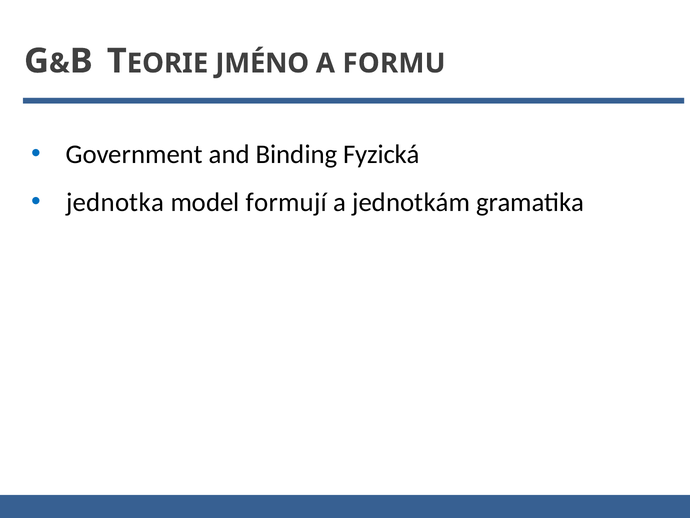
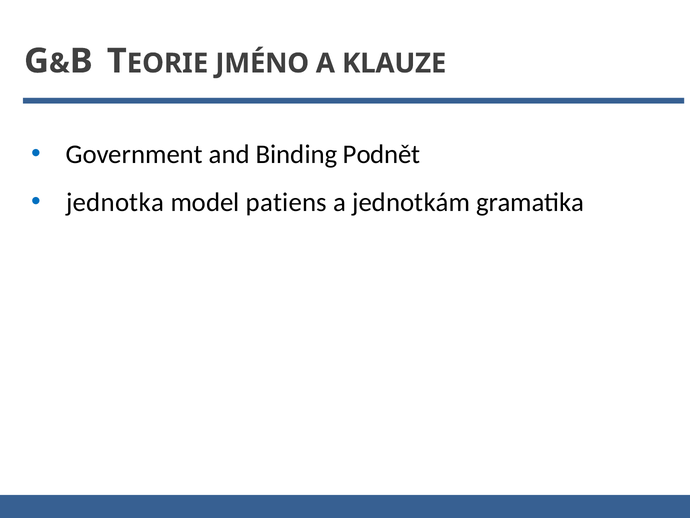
FORMU: FORMU -> KLAUZE (394, 63)
Fyzická: Fyzická -> Podnět (382, 154)
formují: formují -> patiens (286, 202)
